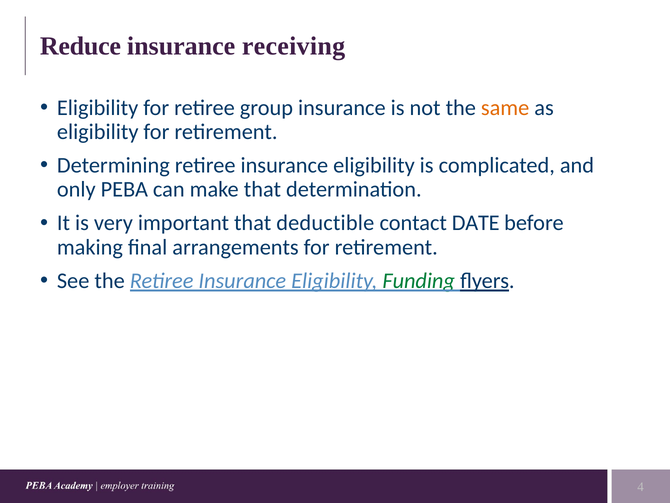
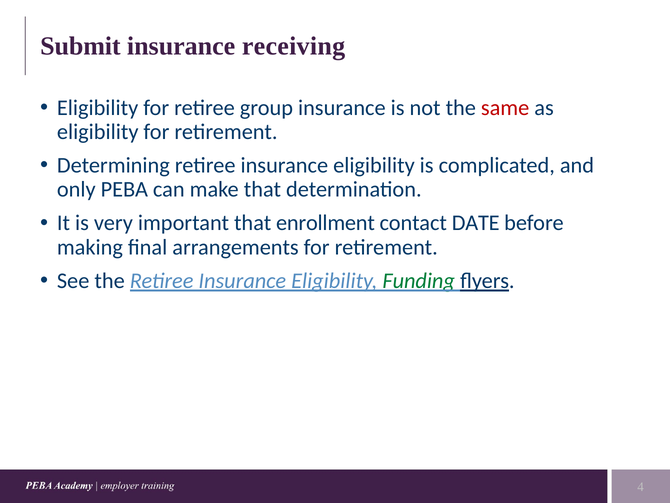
Reduce: Reduce -> Submit (80, 46)
same colour: orange -> red (505, 108)
deductible: deductible -> enrollment (325, 223)
